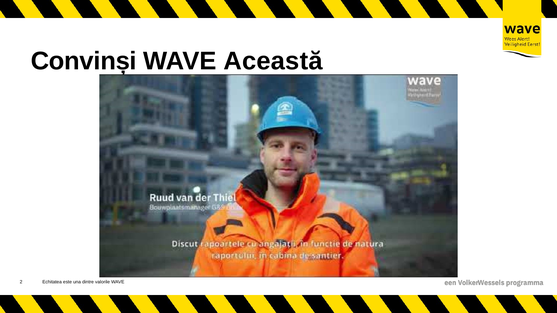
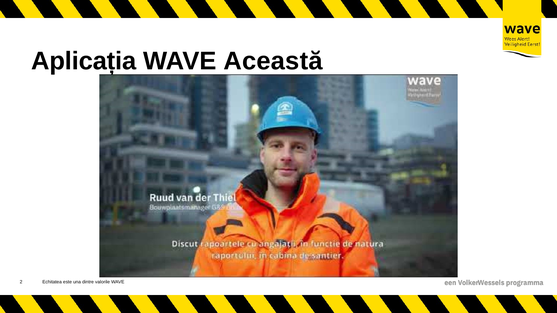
Convinși: Convinși -> Aplicația (84, 61)
